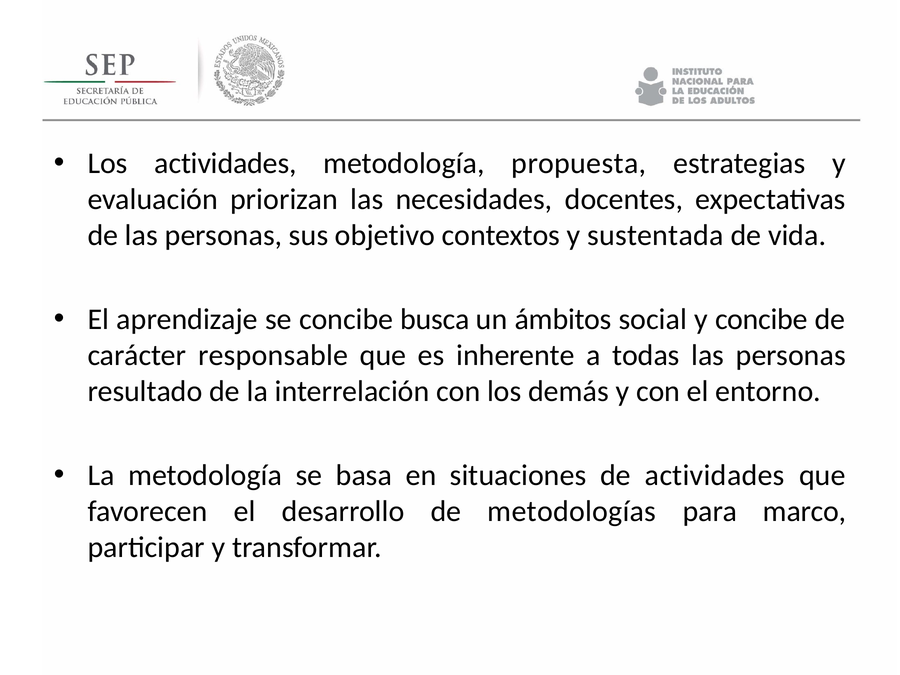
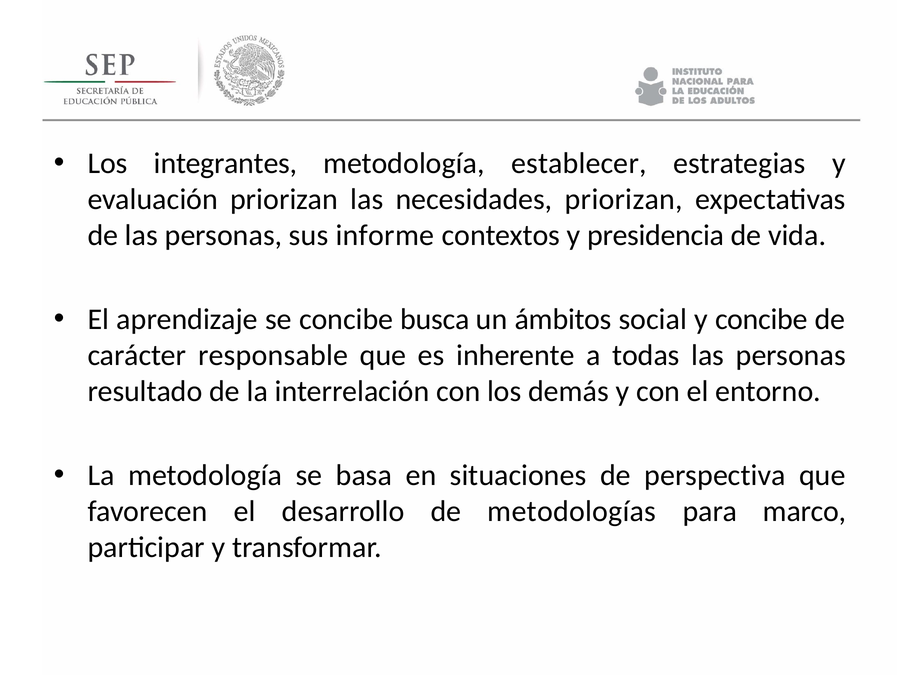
Los actividades: actividades -> integrantes (226, 164)
propuesta: propuesta -> establecer (579, 164)
necesidades docentes: docentes -> priorizan (624, 200)
objetivo: objetivo -> informe (385, 236)
sustentada: sustentada -> presidencia (656, 236)
de actividades: actividades -> perspectiva (715, 476)
